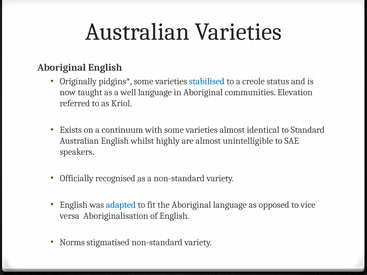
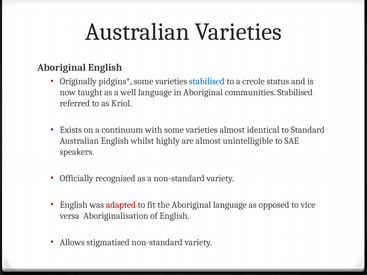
communities Elevation: Elevation -> Stabilised (295, 92)
adapted colour: blue -> red (121, 205)
Norms: Norms -> Allows (72, 243)
